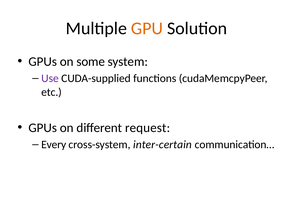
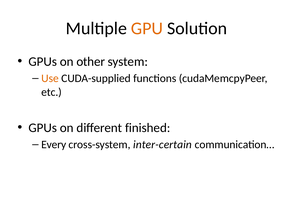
some: some -> other (91, 61)
Use colour: purple -> orange (50, 78)
request: request -> finished (148, 128)
